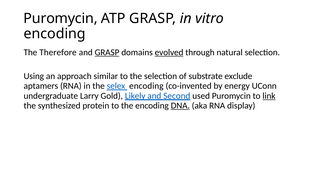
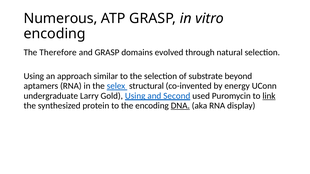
Puromycin: Puromycin -> Numerous (61, 18)
GRASP underline: present -> none (107, 52)
evolved underline: present -> none (169, 52)
exclude: exclude -> beyond (238, 76)
selex encoding: encoding -> structural (146, 86)
Gold Likely: Likely -> Using (135, 96)
